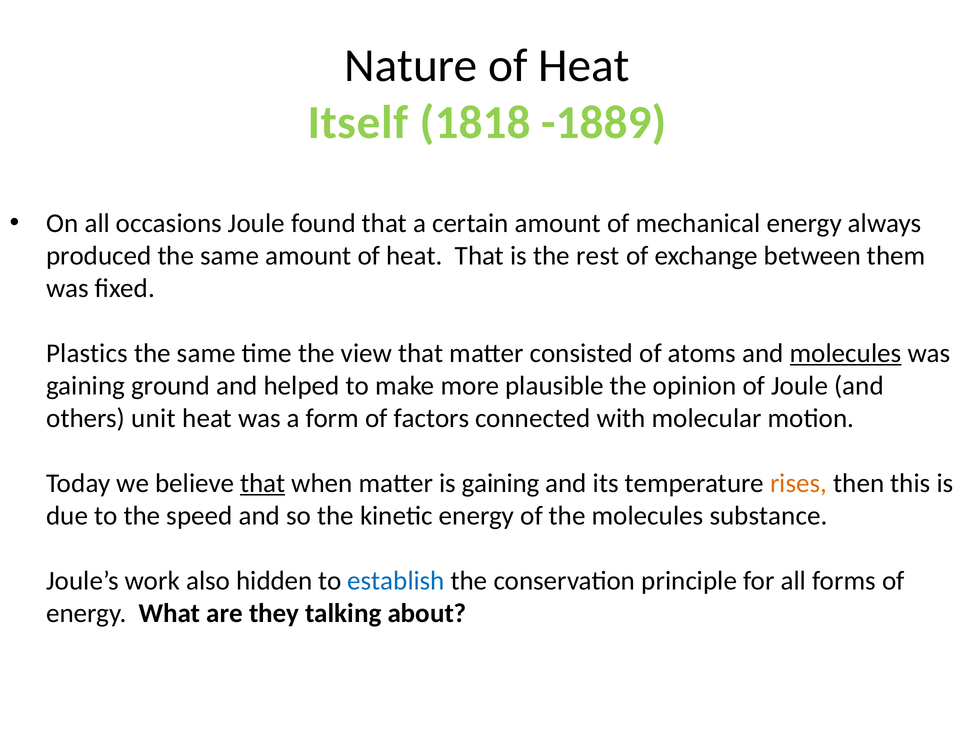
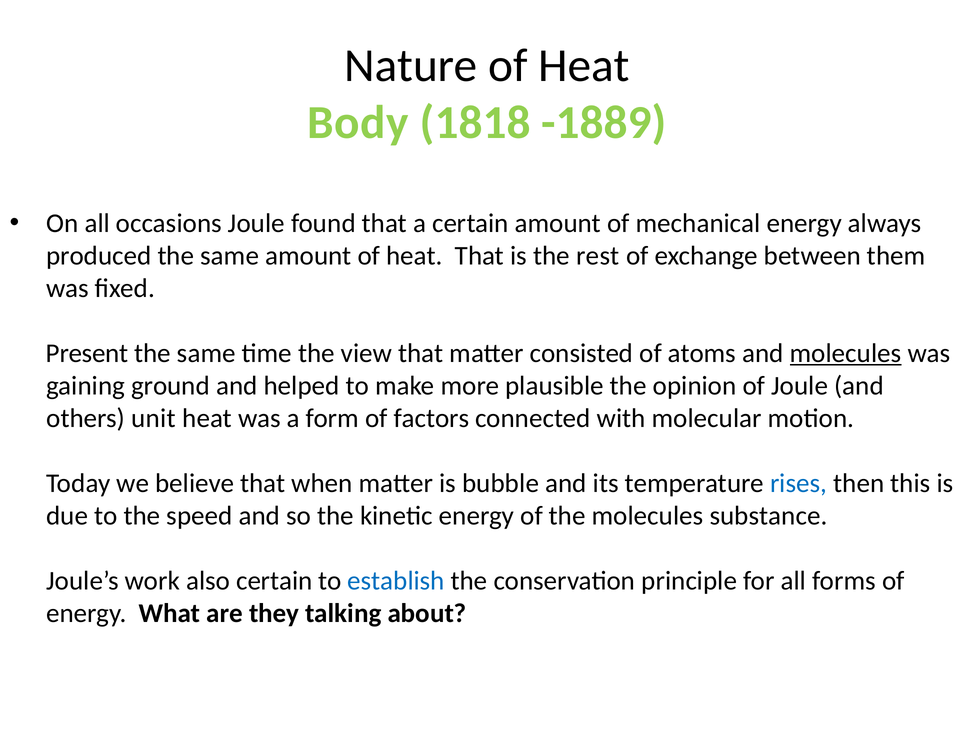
Itself: Itself -> Body (358, 123)
Plastics: Plastics -> Present (87, 353)
that underline: present -> none (263, 483)
is gaining: gaining -> bubble (501, 483)
rises colour: orange -> blue (799, 483)
also hidden: hidden -> certain (274, 581)
